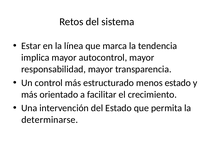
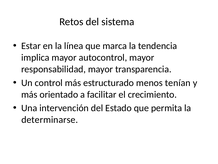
menos estado: estado -> tenían (178, 83)
